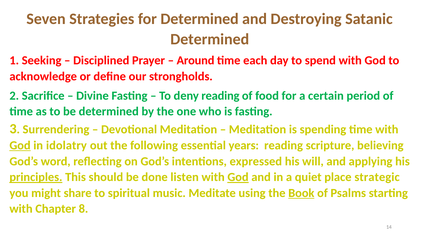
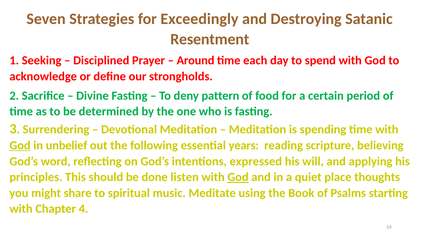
for Determined: Determined -> Exceedingly (199, 19)
Determined: Determined -> Resentment (210, 39)
deny reading: reading -> pattern (220, 96)
idolatry: idolatry -> unbelief (67, 146)
principles underline: present -> none (36, 178)
strategic: strategic -> thoughts (377, 178)
Book underline: present -> none (301, 193)
8: 8 -> 4 (83, 209)
